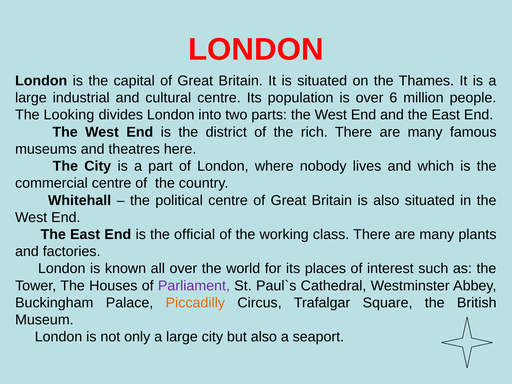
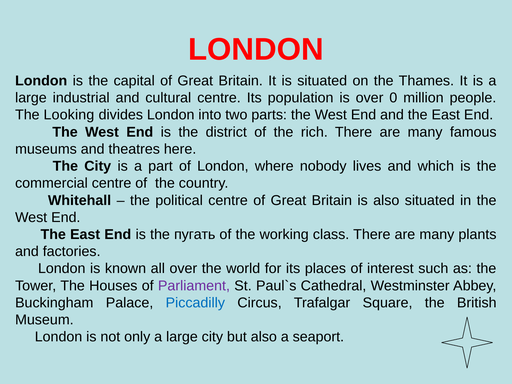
6: 6 -> 0 (393, 98)
official: official -> пугать (195, 234)
Piccadilly colour: orange -> blue (195, 303)
